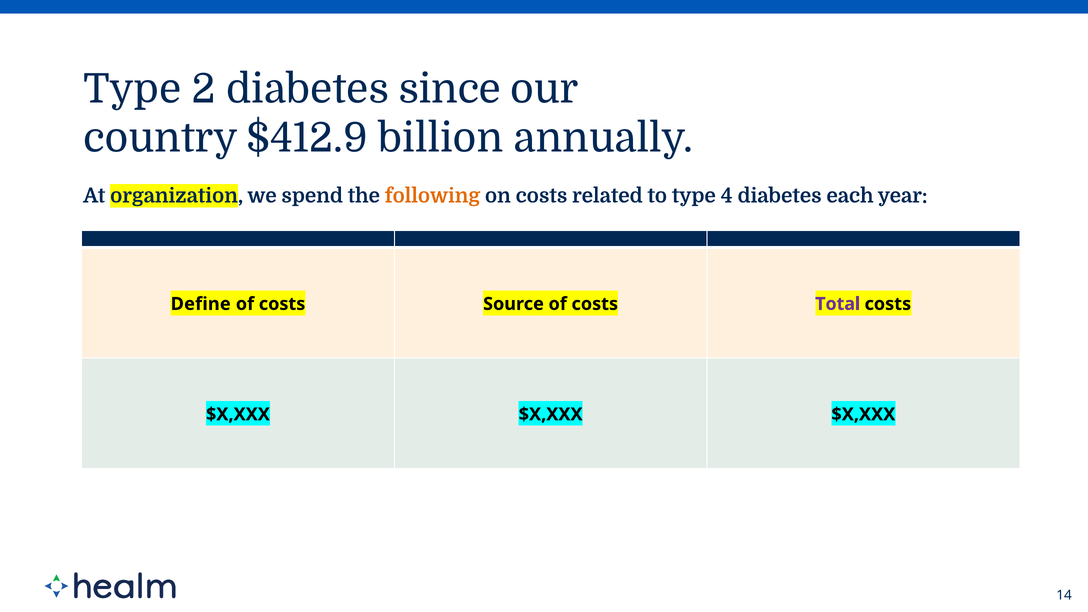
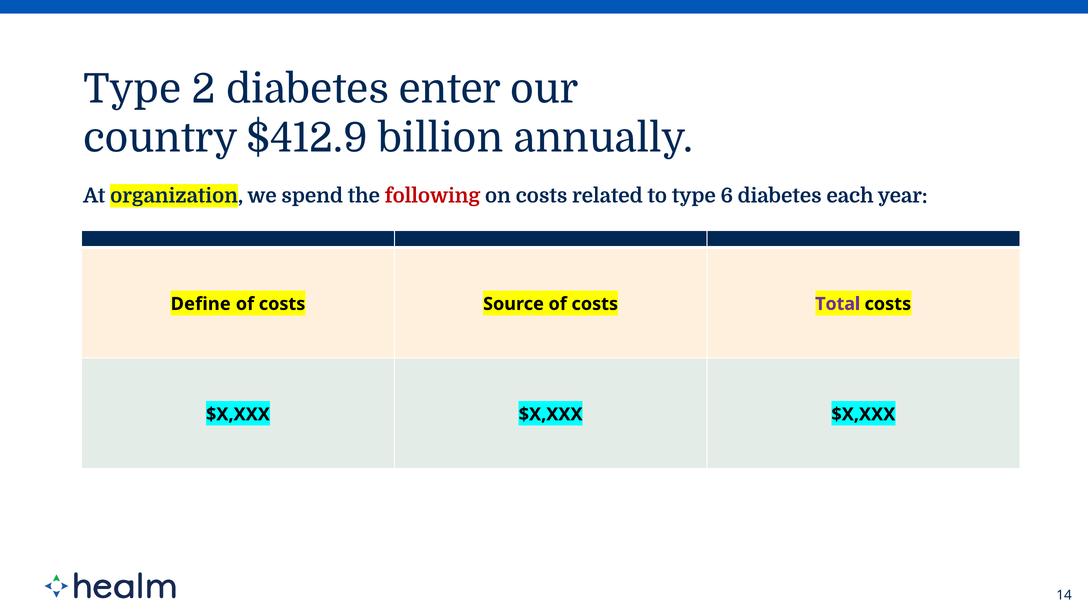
since: since -> enter (450, 89)
following colour: orange -> red (432, 196)
4: 4 -> 6 (727, 196)
